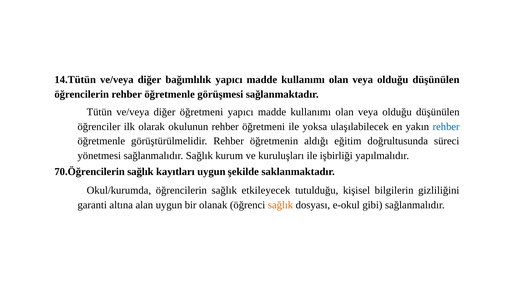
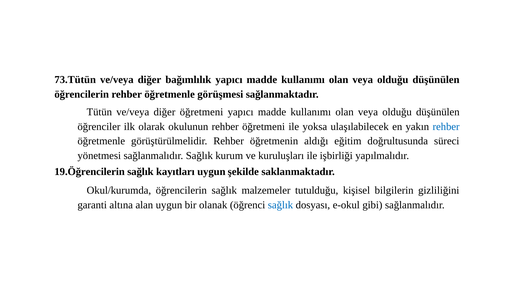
14.Tütün: 14.Tütün -> 73.Tütün (75, 80)
70.Öğrencilerin: 70.Öğrencilerin -> 19.Öğrencilerin (90, 172)
etkileyecek: etkileyecek -> malzemeler (266, 191)
sağlık colour: orange -> blue (280, 205)
